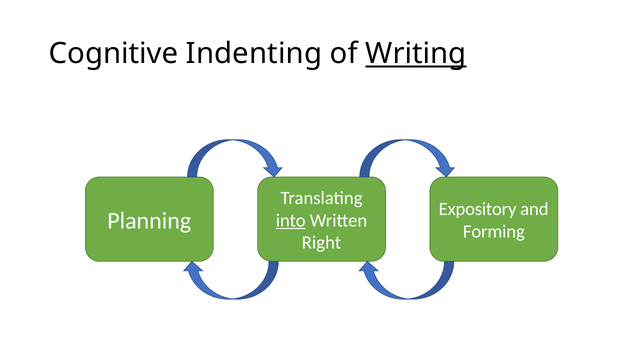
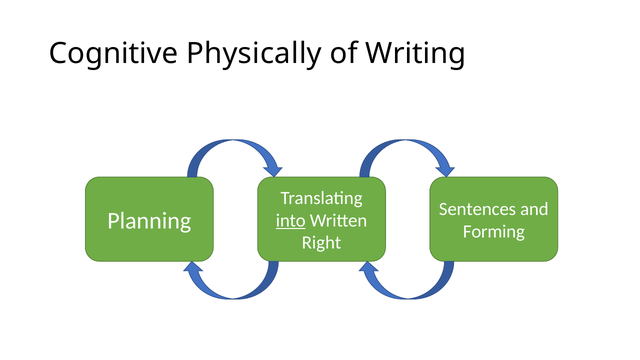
Indenting: Indenting -> Physically (254, 54)
Writing underline: present -> none (416, 54)
Expository: Expository -> Sentences (478, 209)
